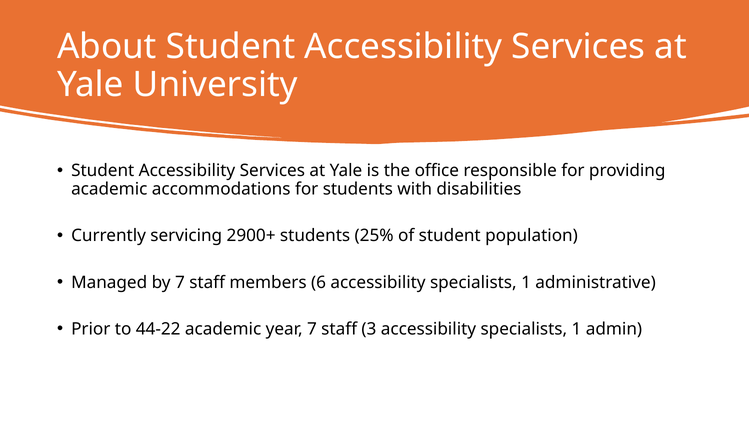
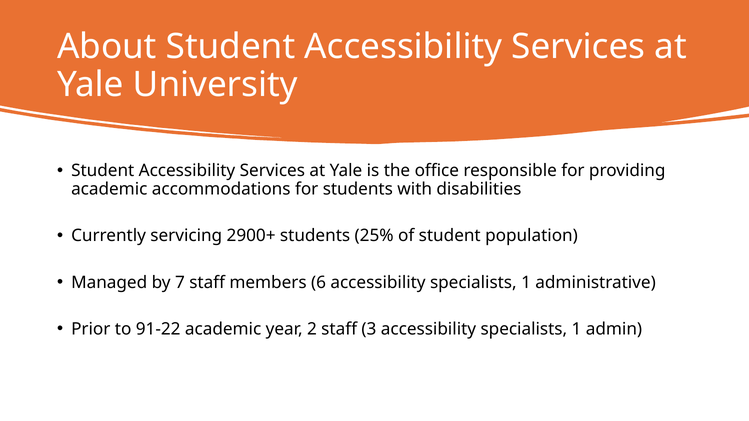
44-22: 44-22 -> 91-22 (158, 329)
year 7: 7 -> 2 (312, 329)
